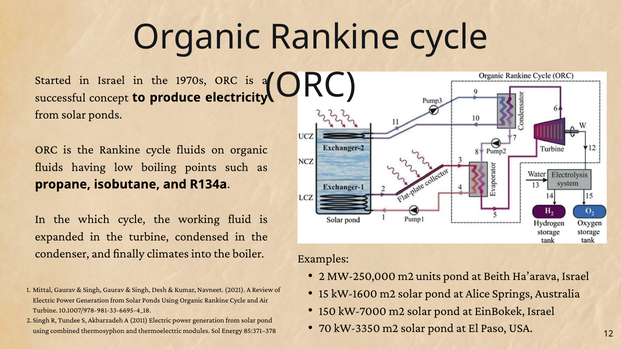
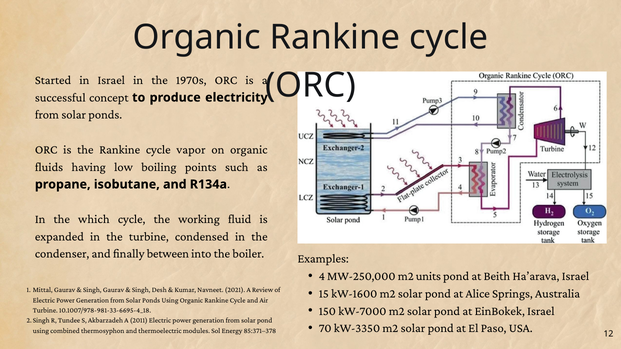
cycle fluids: fluids -> vapor (191, 150)
climates: climates -> between (168, 254)
2: 2 -> 4 (322, 276)
